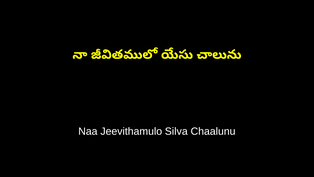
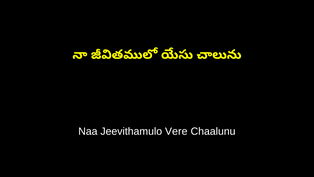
Silva: Silva -> Vere (176, 131)
